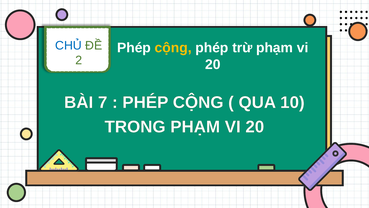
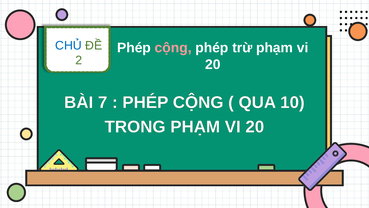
cộng colour: yellow -> pink (173, 48)
